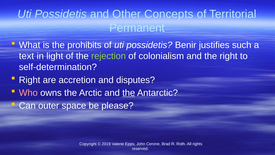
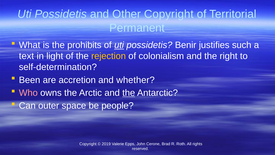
Other Concepts: Concepts -> Copyright (169, 14)
uti underline: none -> present (119, 45)
rejection colour: light green -> yellow (109, 56)
Right: Right -> Been (30, 80)
disputes: disputes -> whether (136, 80)
please: please -> people (118, 106)
